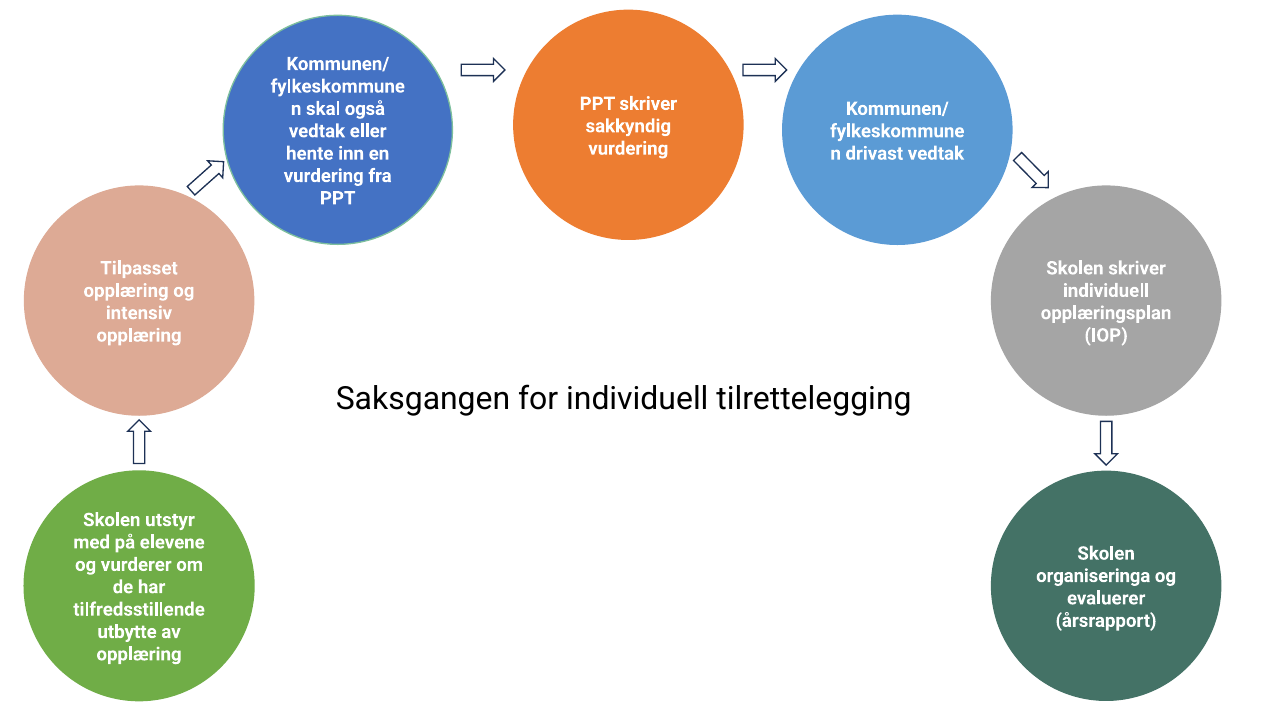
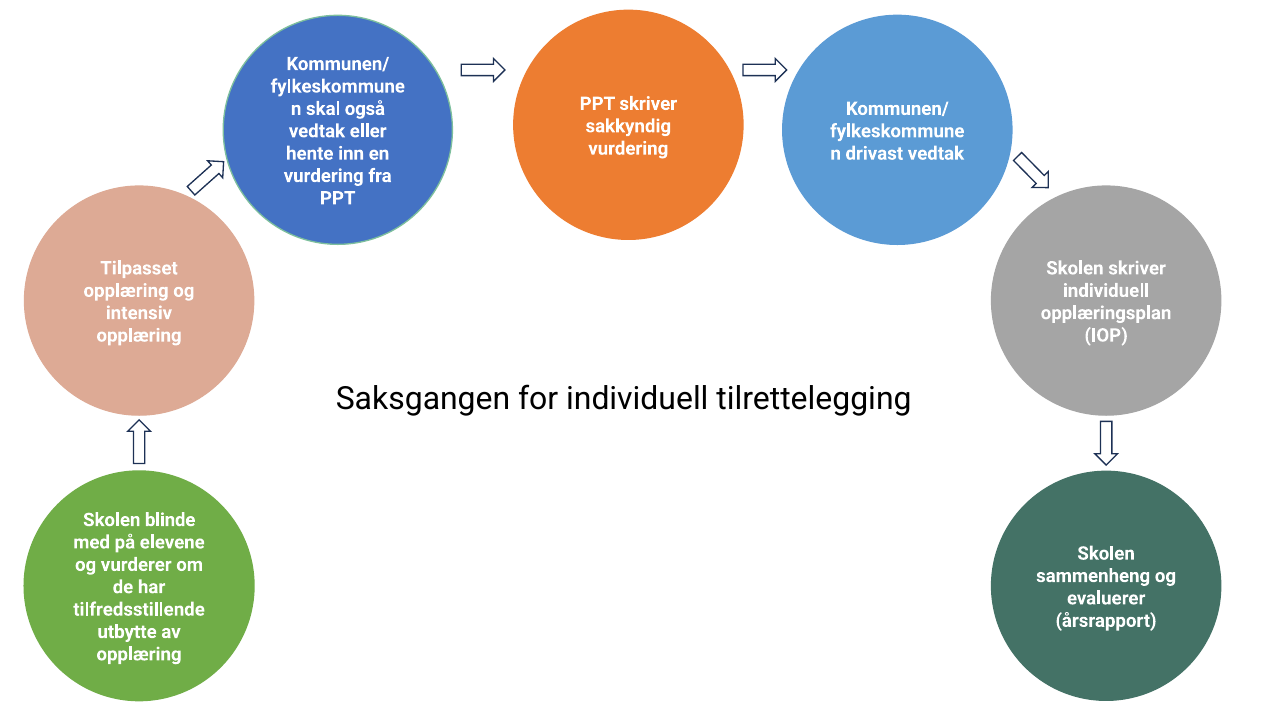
utstyr: utstyr -> blinde (170, 520)
organiseringa: organiseringa -> sammenheng (1093, 576)
